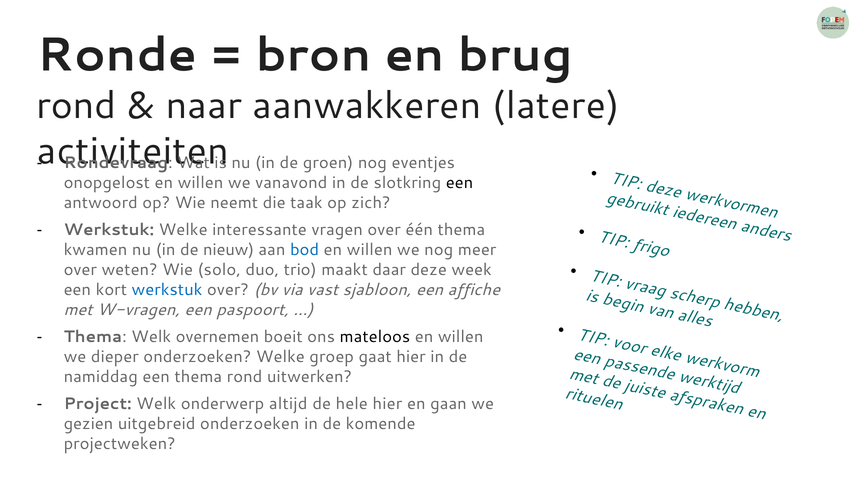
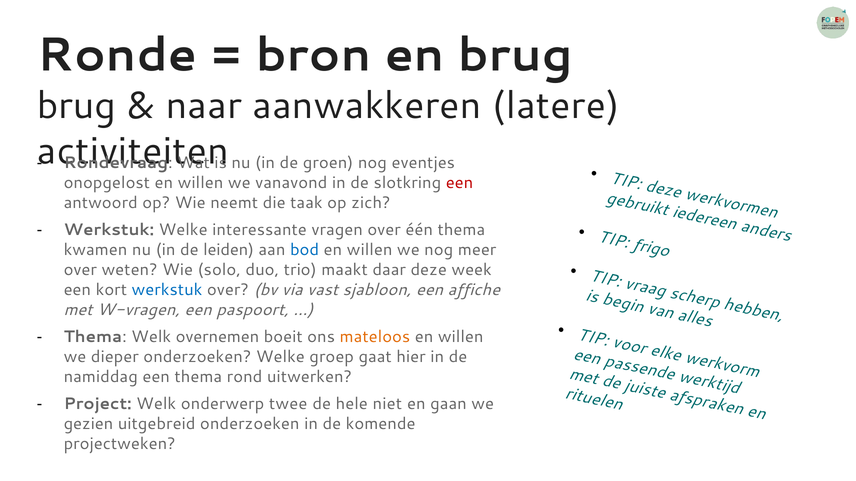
rond: rond -> brug (76, 106)
een colour: black -> red (460, 183)
nieuw: nieuw -> leiden (229, 250)
mateloos colour: black -> orange (375, 337)
altijd: altijd -> twee (288, 404)
hele hier: hier -> niet (387, 404)
